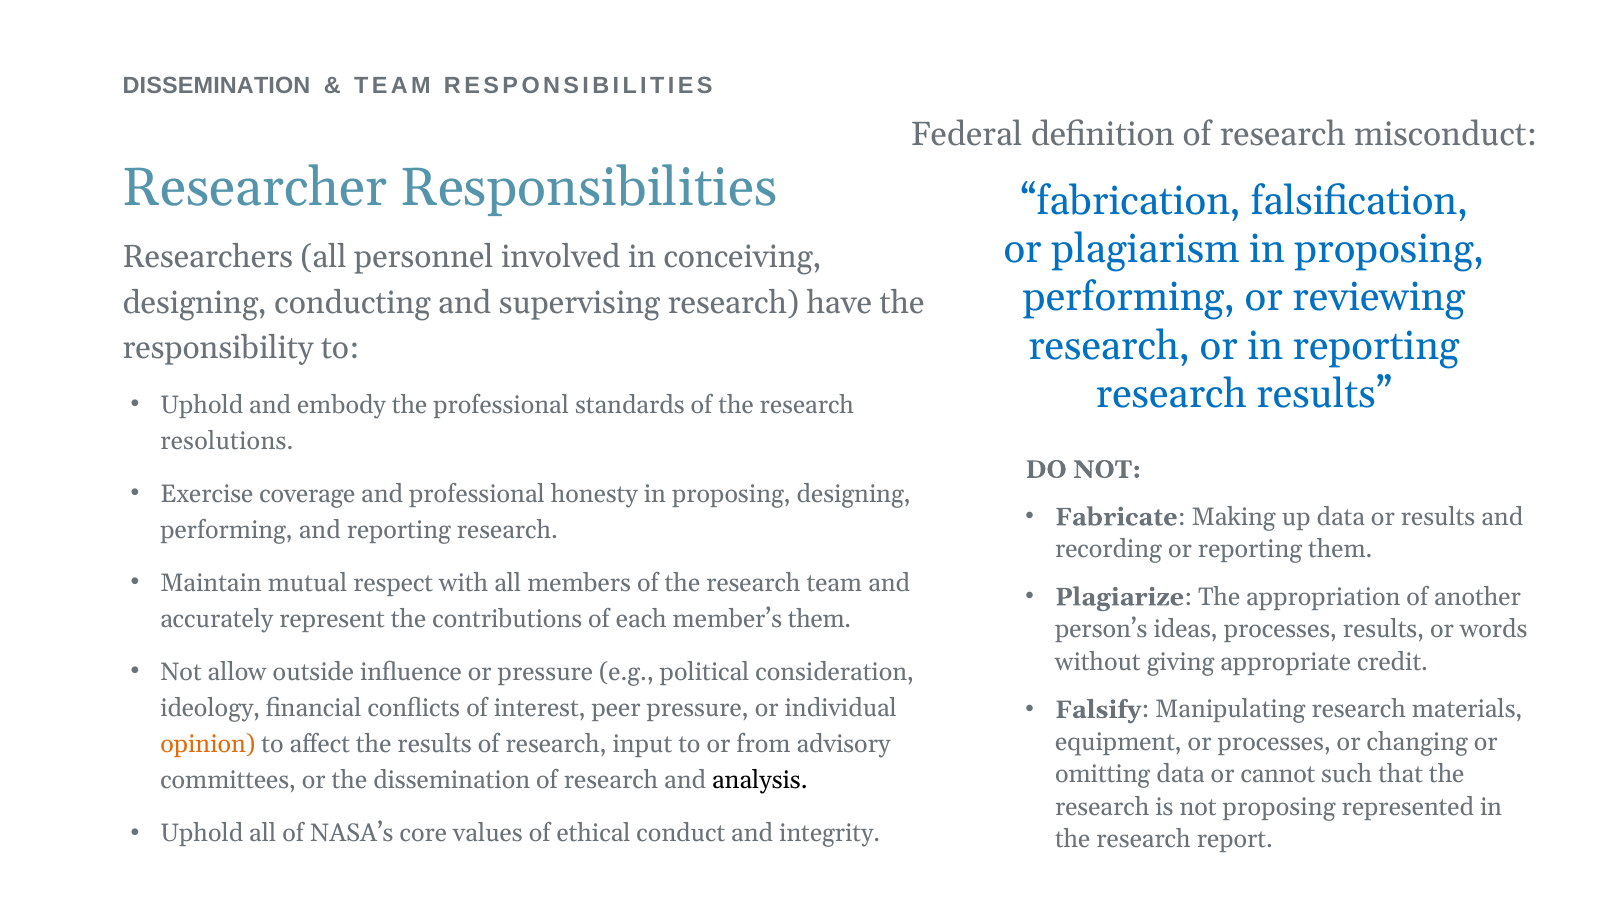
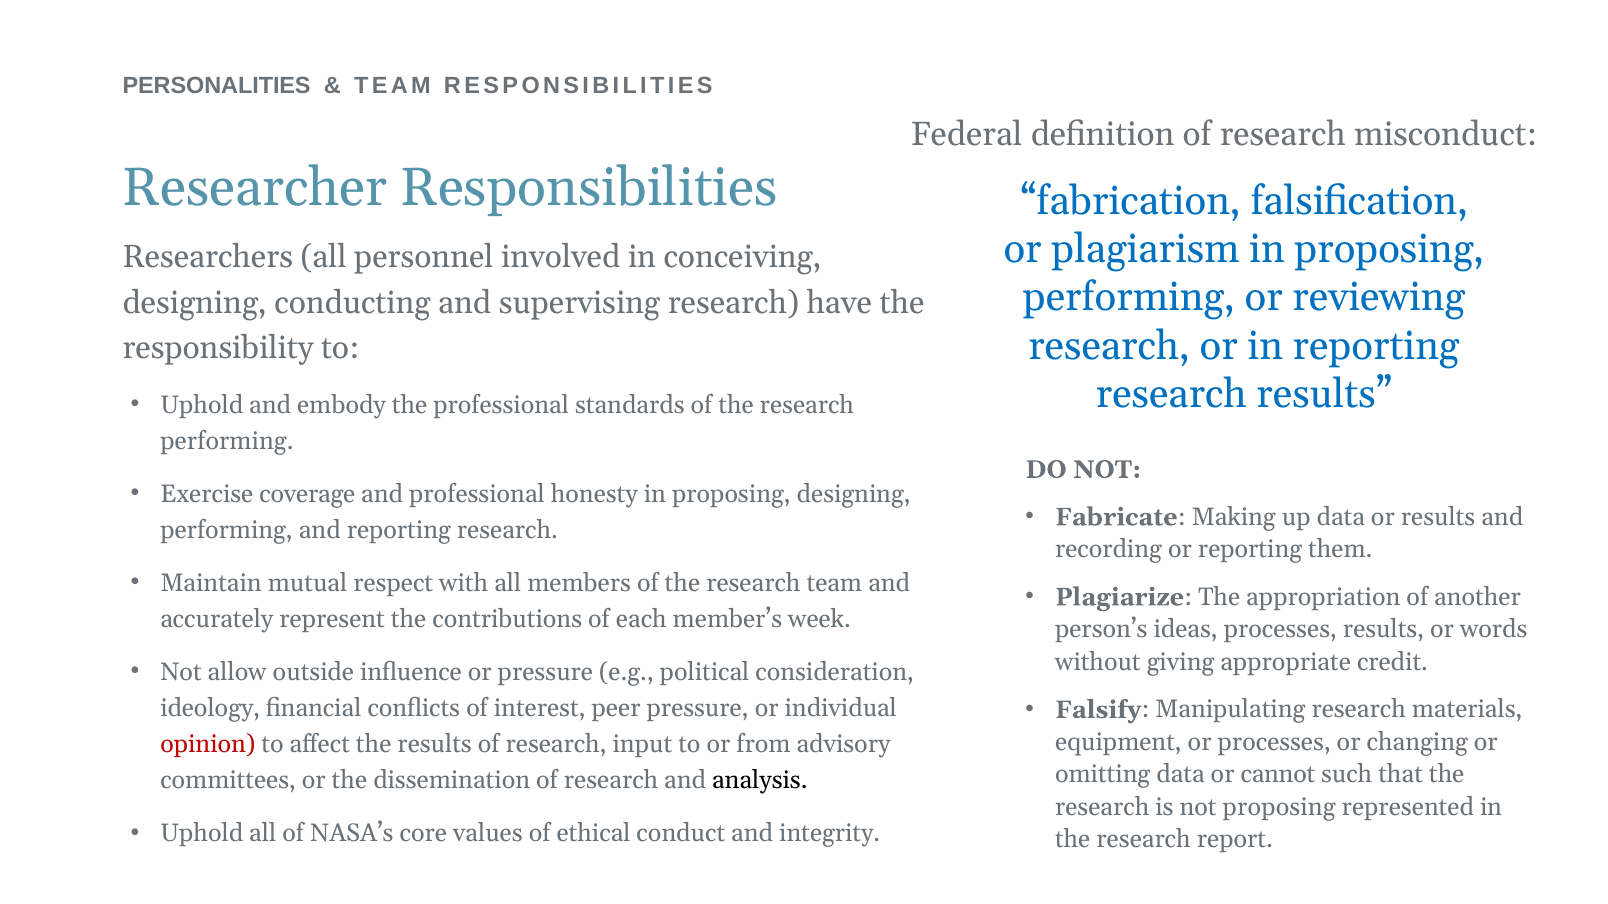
DISSEMINATION: DISSEMINATION -> PERSONALITIES (217, 86)
resolutions: resolutions -> performing (227, 441)
member’s them: them -> week (819, 619)
opinion colour: orange -> red (208, 745)
